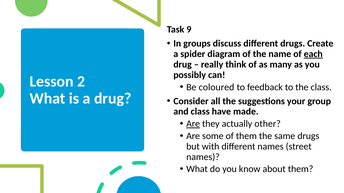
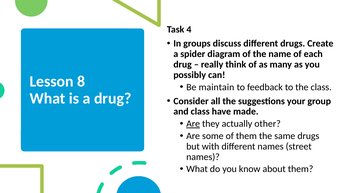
9: 9 -> 4 (189, 30)
each underline: present -> none (313, 54)
2: 2 -> 8 (81, 82)
coloured: coloured -> maintain (216, 87)
